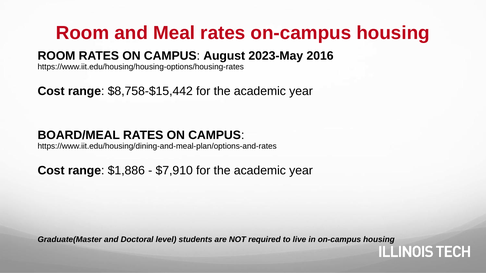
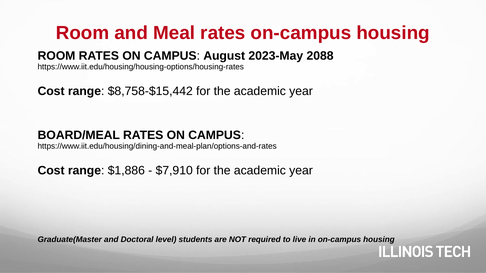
2016: 2016 -> 2088 (320, 56)
